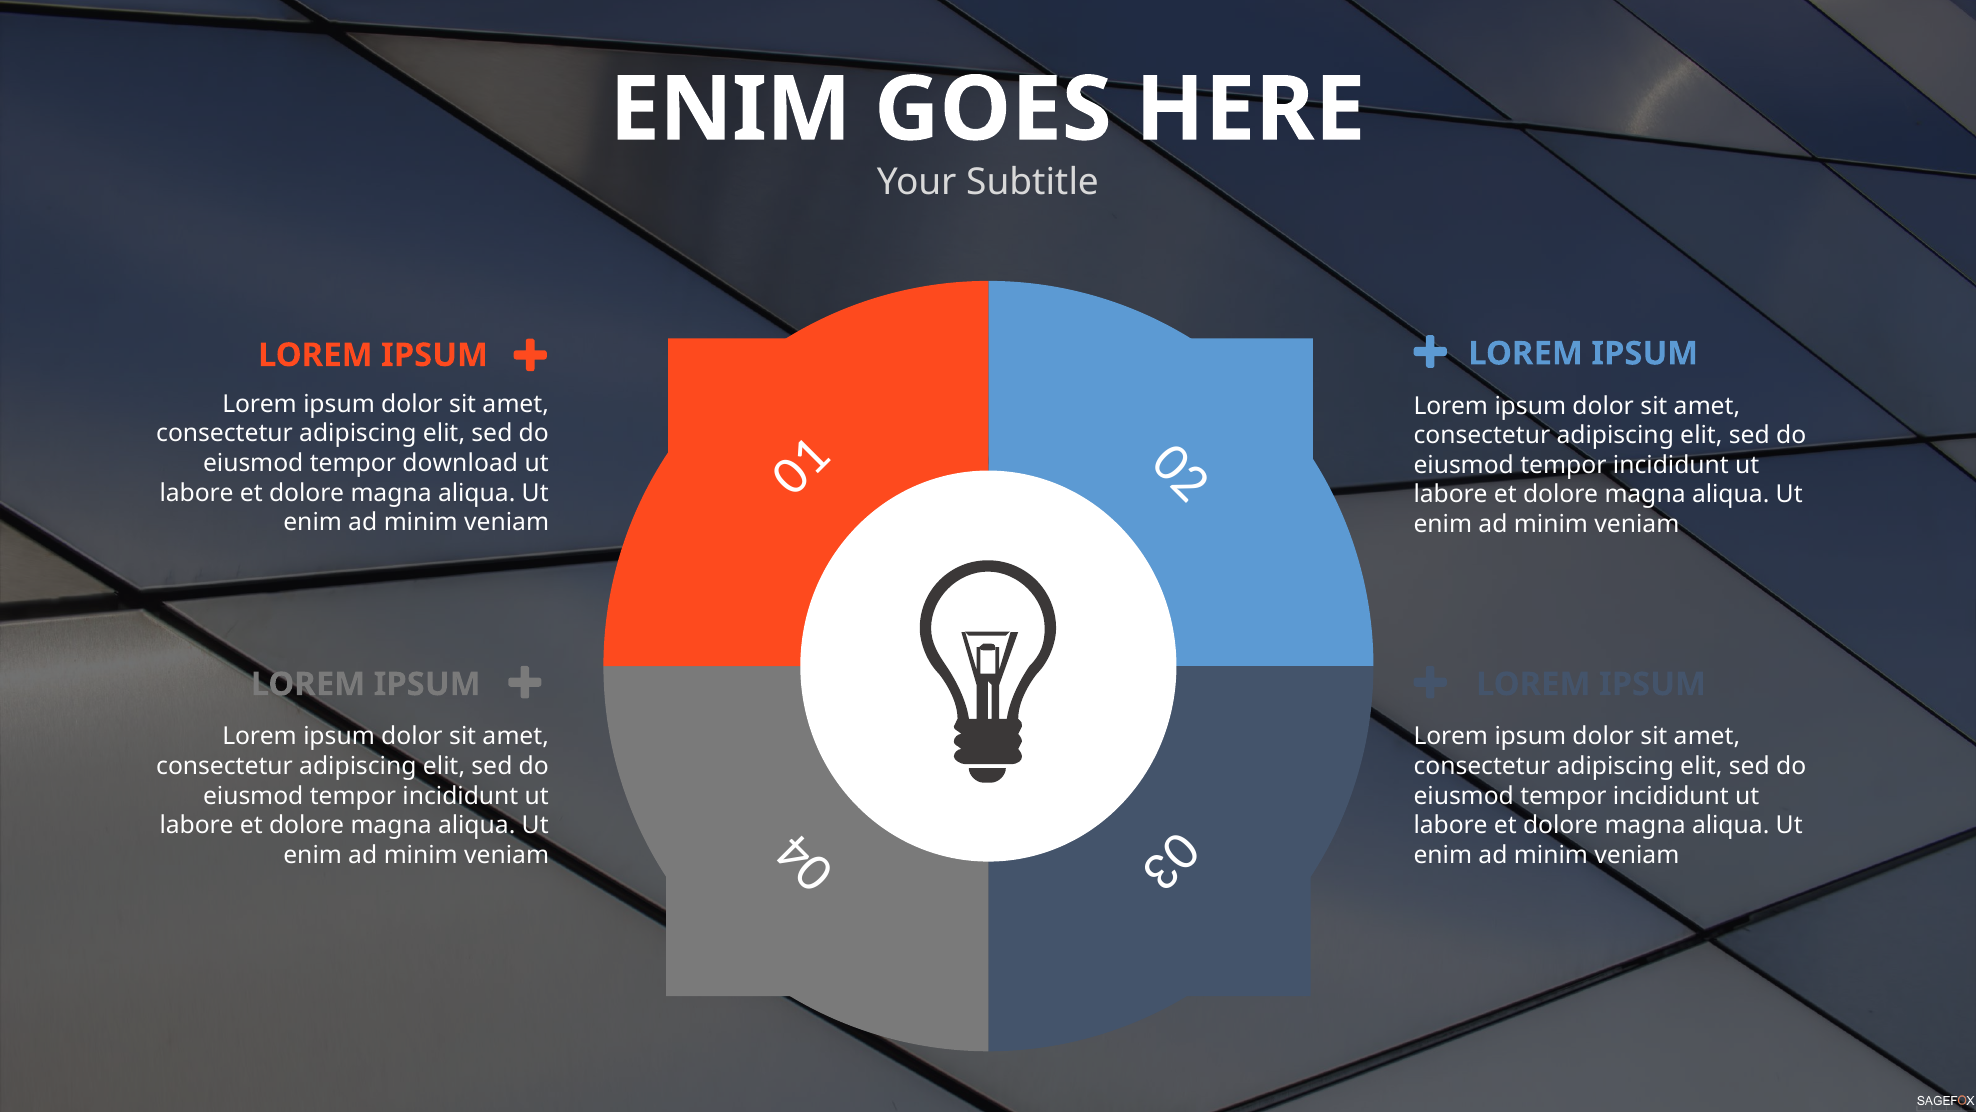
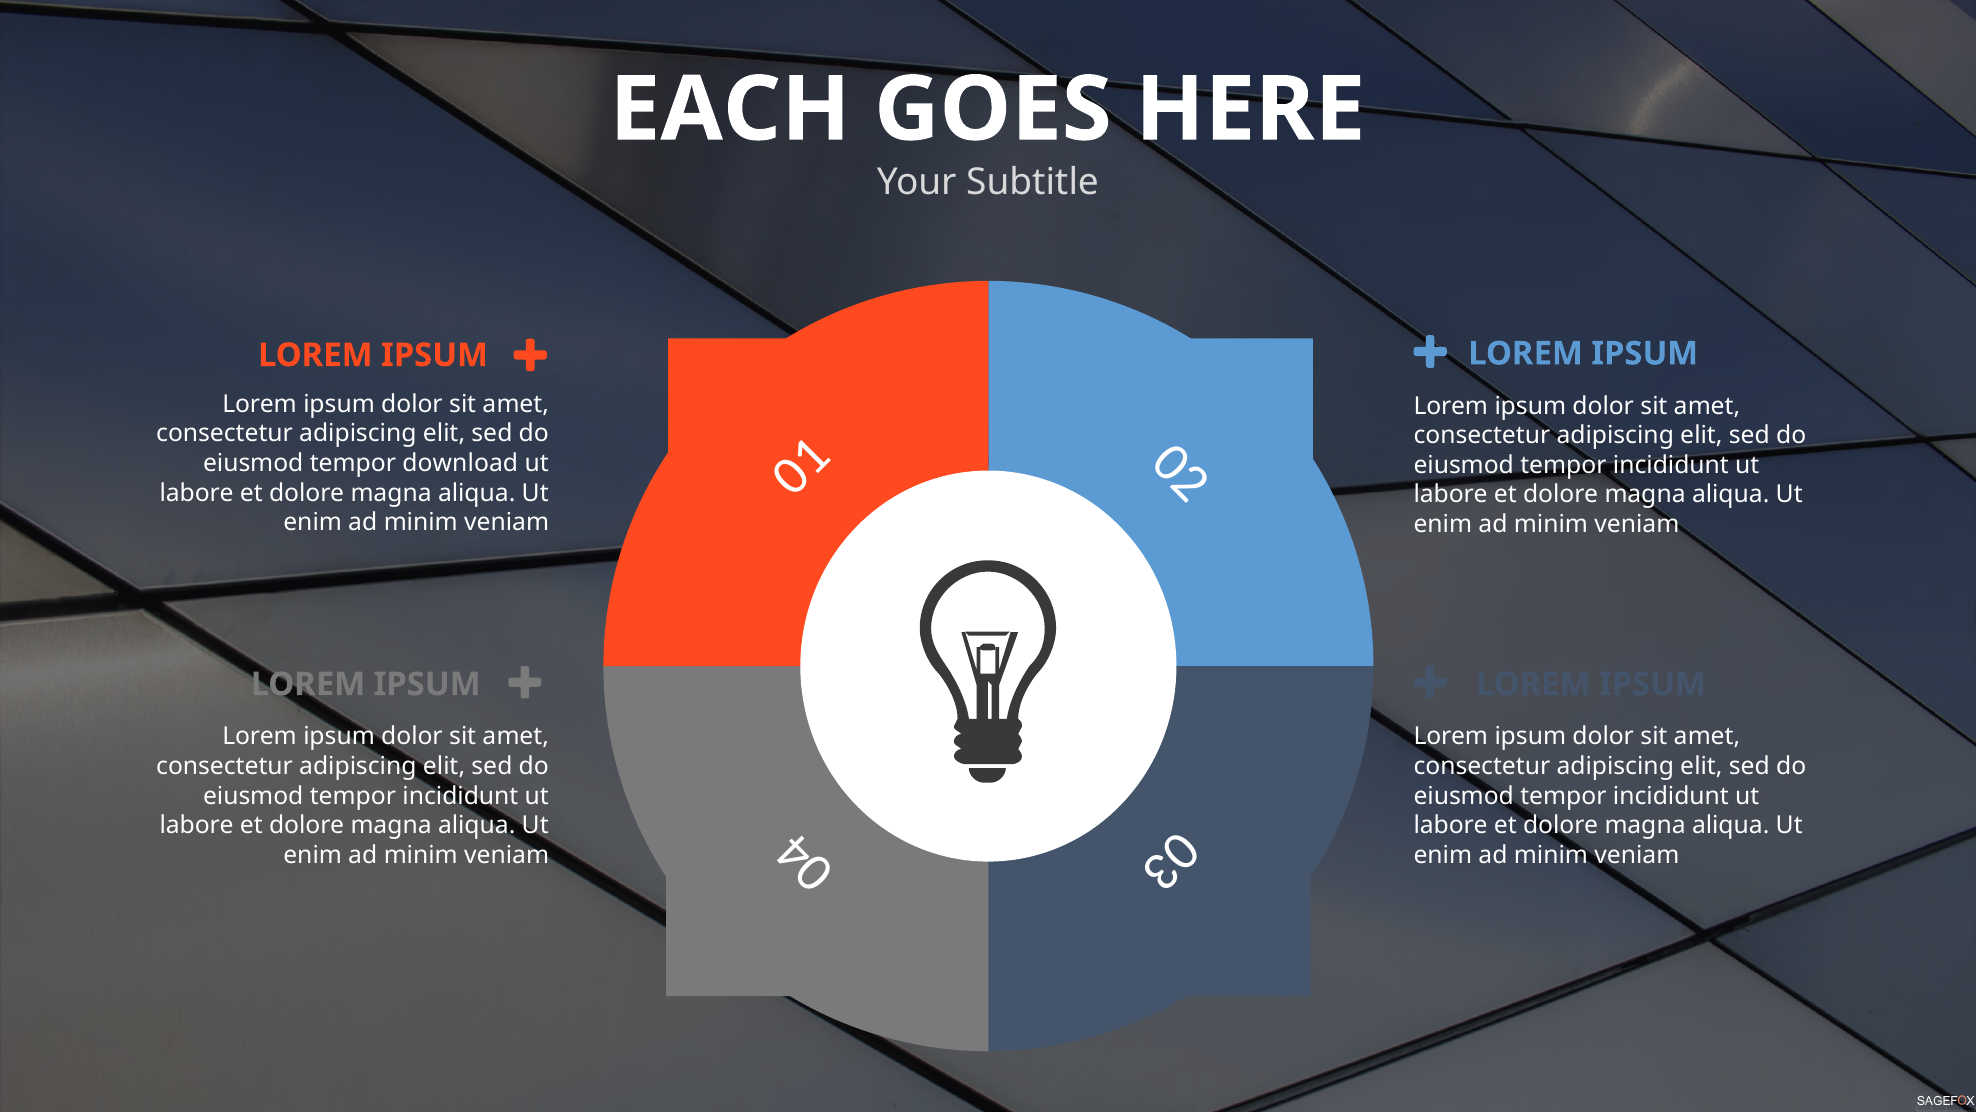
ENIM: ENIM -> EACH (730, 110)
